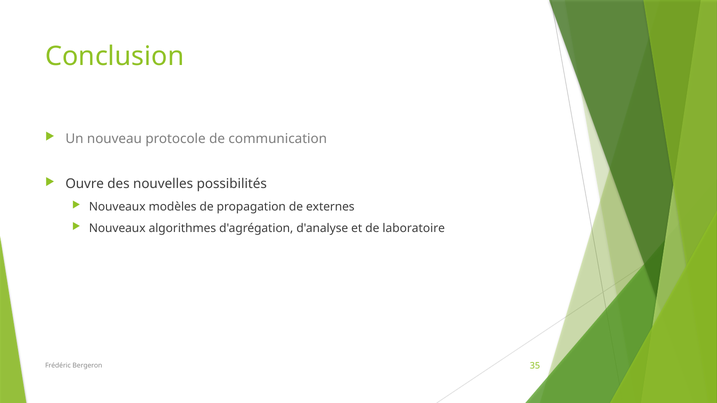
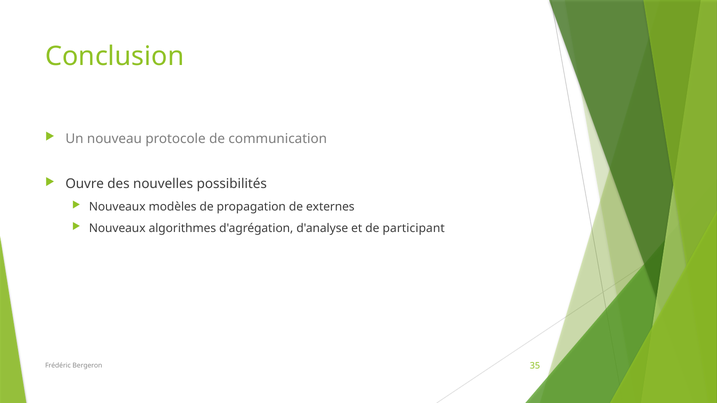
laboratoire: laboratoire -> participant (414, 229)
